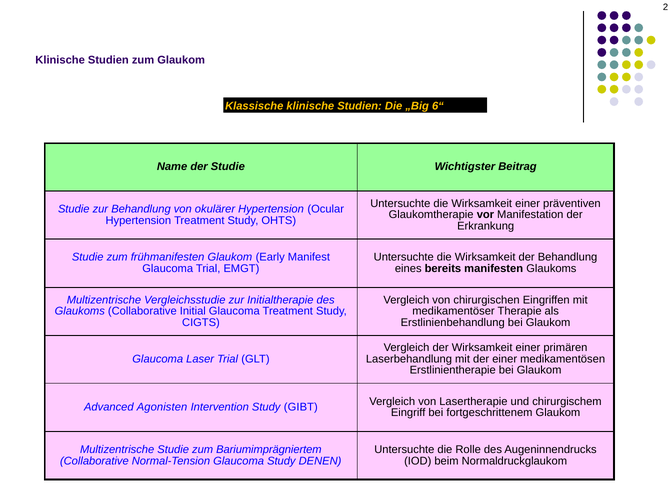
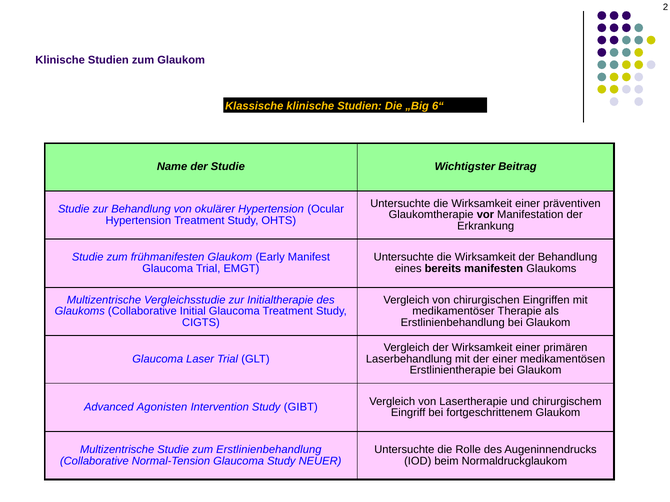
zum Bariumimprägniertem: Bariumimprägniertem -> Erstlinienbehandlung (269, 450)
DENEN: DENEN -> NEUER (320, 461)
